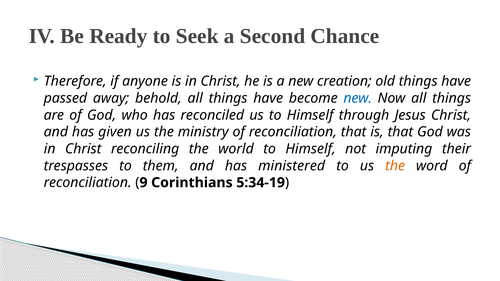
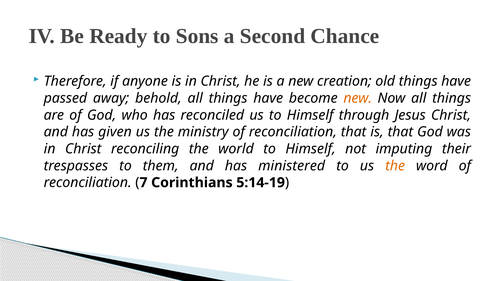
Seek: Seek -> Sons (197, 36)
new colour: blue -> orange (358, 98)
9: 9 -> 7 (143, 183)
5:34-19: 5:34-19 -> 5:14-19 (261, 183)
